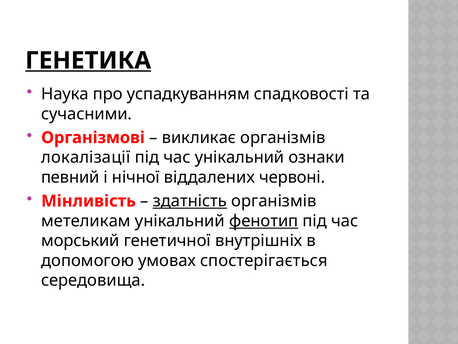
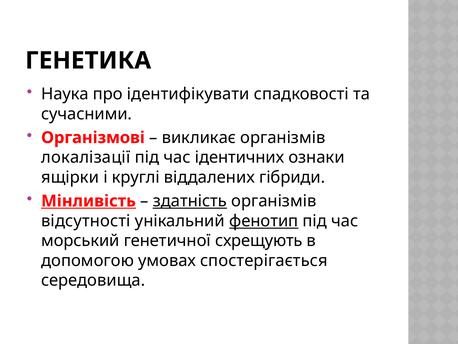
ГЕНЕТИКА underline: present -> none (88, 60)
успадкуванням: успадкуванням -> ідентифікувати (188, 94)
час унікальний: унікальний -> ідентичних (240, 157)
певний: певний -> ящірки (70, 177)
нічної: нічної -> круглі (136, 177)
червоні: червоні -> гібриди (292, 177)
Мінливість underline: none -> present (89, 201)
метеликам: метеликам -> відсутності (86, 221)
внутрішніх: внутрішніх -> схрещують (259, 240)
